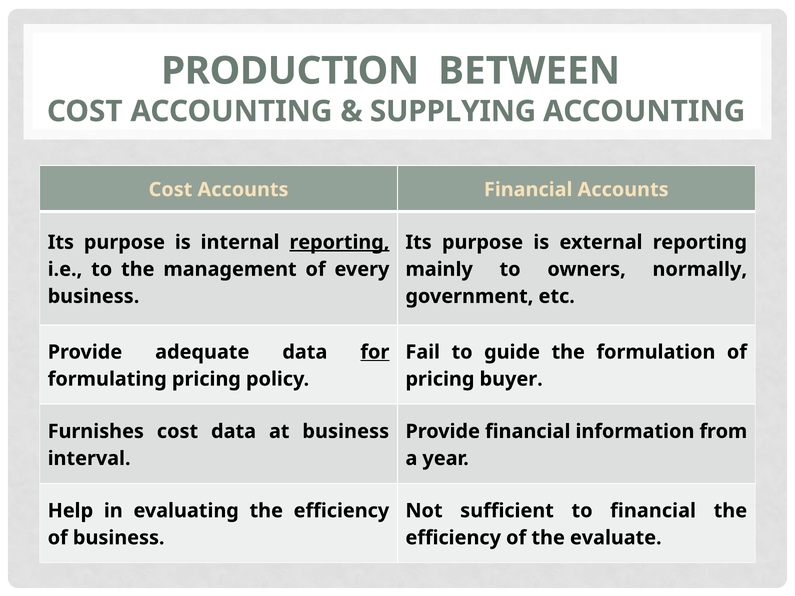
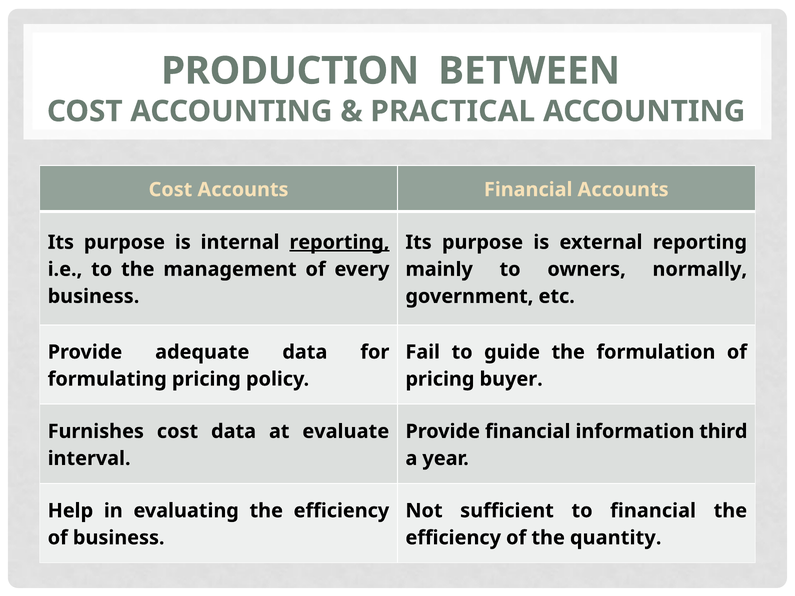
SUPPLYING: SUPPLYING -> PRACTICAL (453, 111)
for underline: present -> none (375, 352)
at business: business -> evaluate (346, 432)
from: from -> third (723, 432)
evaluate: evaluate -> quantity (616, 538)
